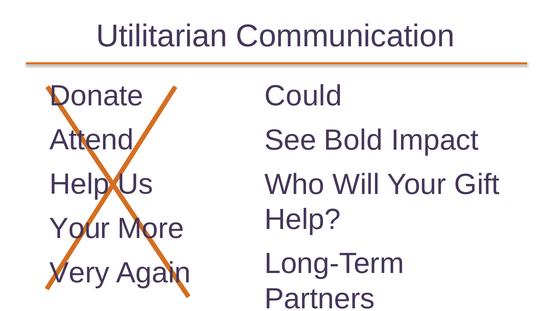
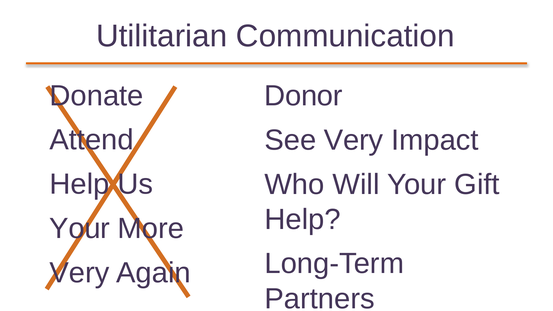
Could: Could -> Donor (303, 96)
See Bold: Bold -> Very (354, 140)
